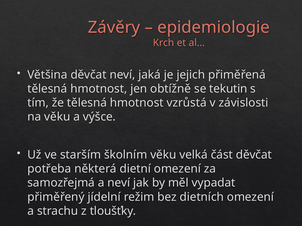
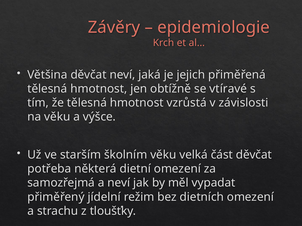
tekutin: tekutin -> vtíravé (228, 89)
